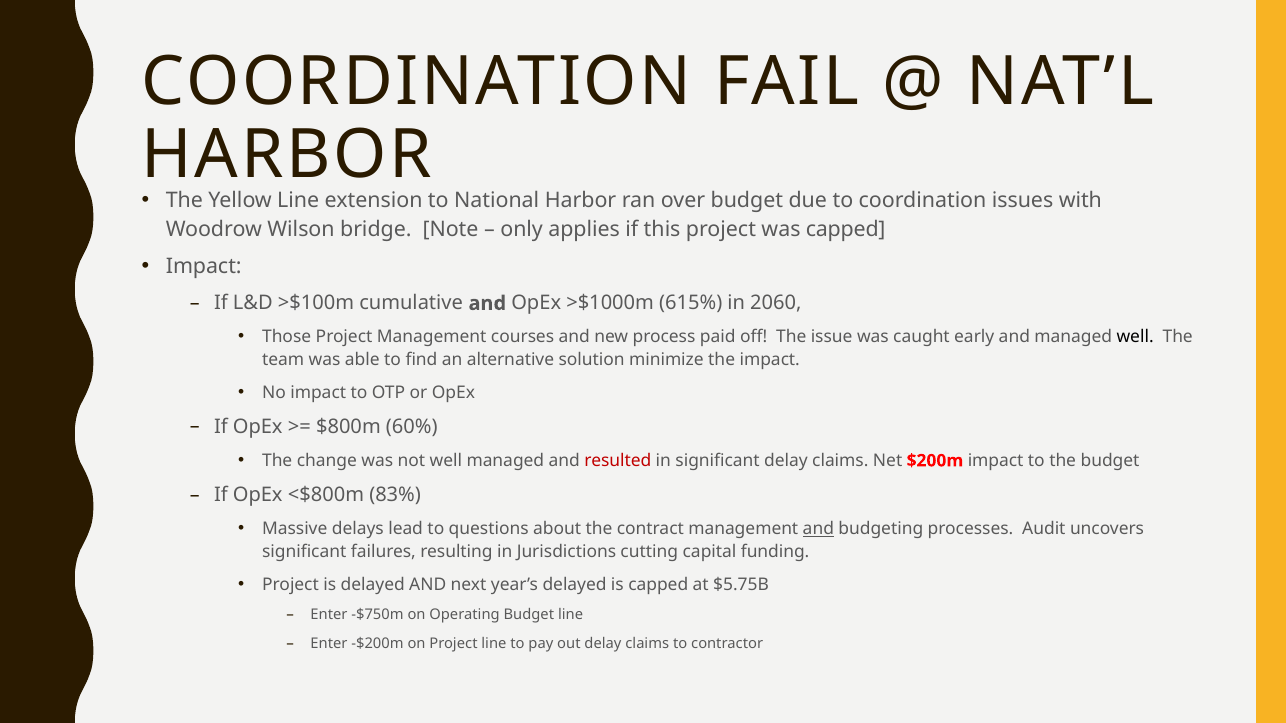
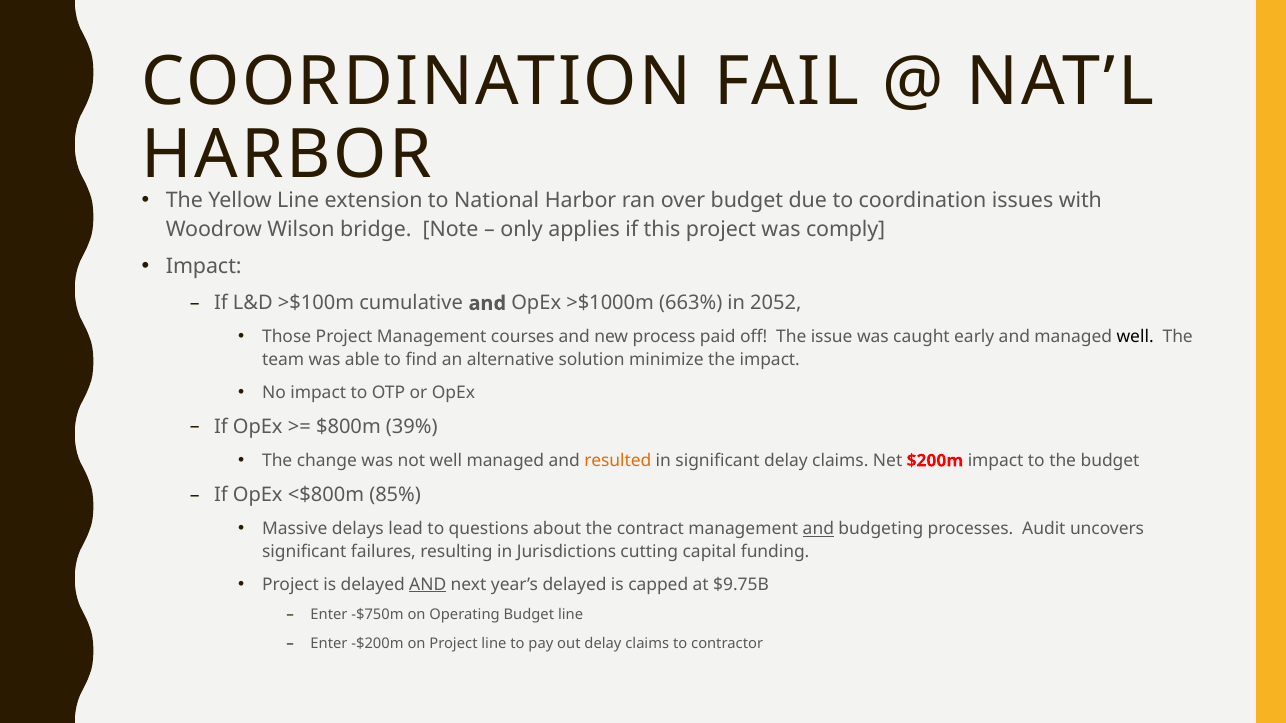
was capped: capped -> comply (846, 229)
615%: 615% -> 663% (691, 303)
2060: 2060 -> 2052 (776, 303)
60%: 60% -> 39% (412, 427)
resulted colour: red -> orange (618, 461)
83%: 83% -> 85% (395, 495)
AND underline: none -> present (428, 585)
$5.75B: $5.75B -> $9.75B (741, 585)
